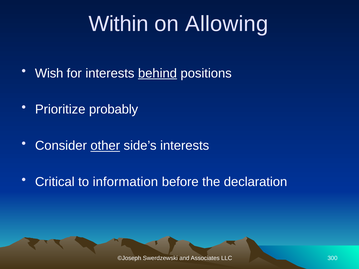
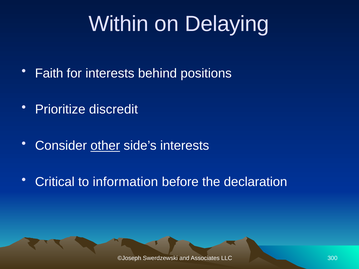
Allowing: Allowing -> Delaying (227, 24)
Wish: Wish -> Faith (49, 73)
behind underline: present -> none (157, 73)
probably: probably -> discredit (113, 110)
